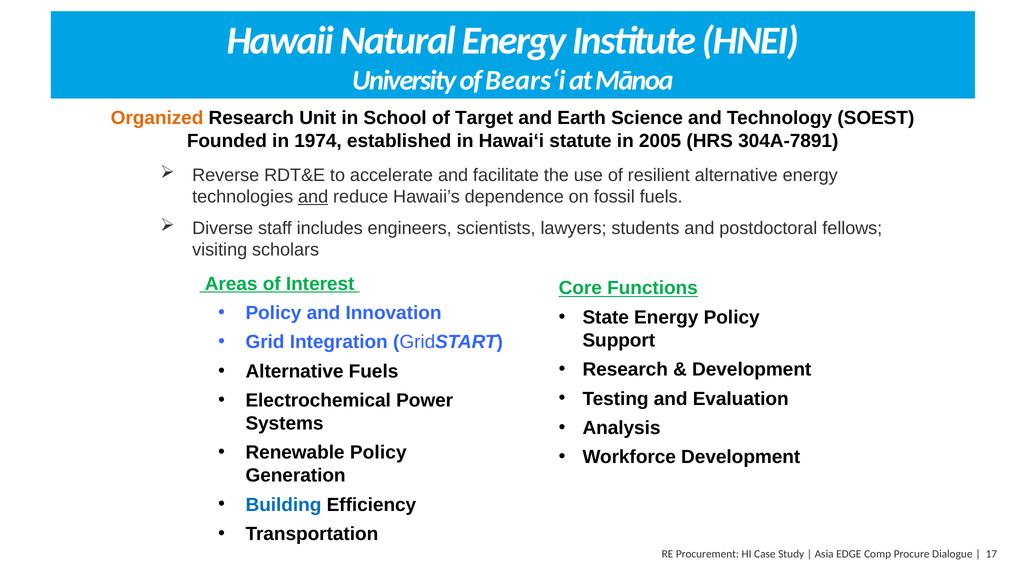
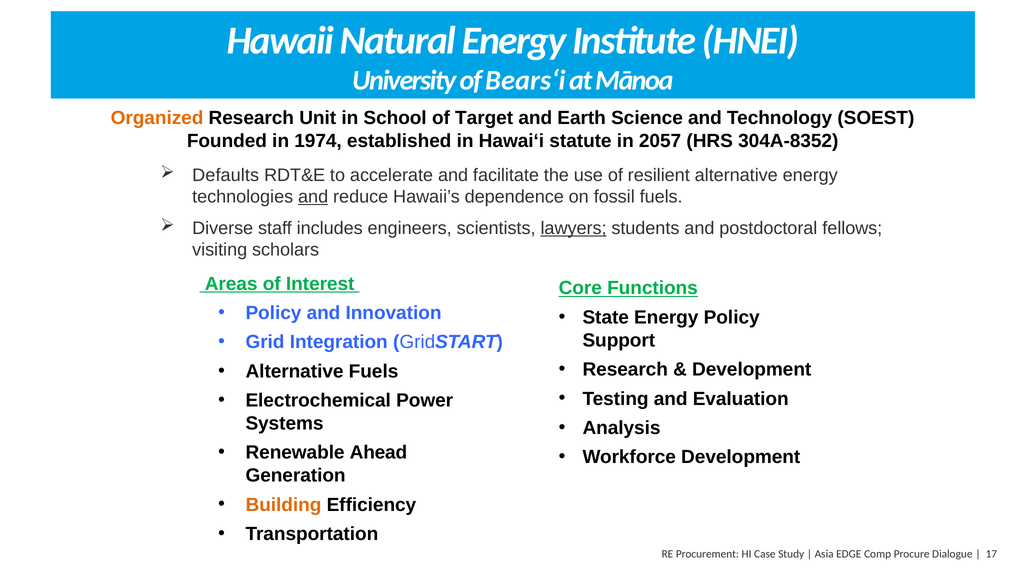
2005: 2005 -> 2057 (660, 141)
304A-7891: 304A-7891 -> 304A-8352 (788, 141)
Reverse: Reverse -> Defaults (226, 175)
lawyers underline: none -> present (574, 228)
Renewable Policy: Policy -> Ahead (378, 453)
Building colour: blue -> orange (283, 505)
